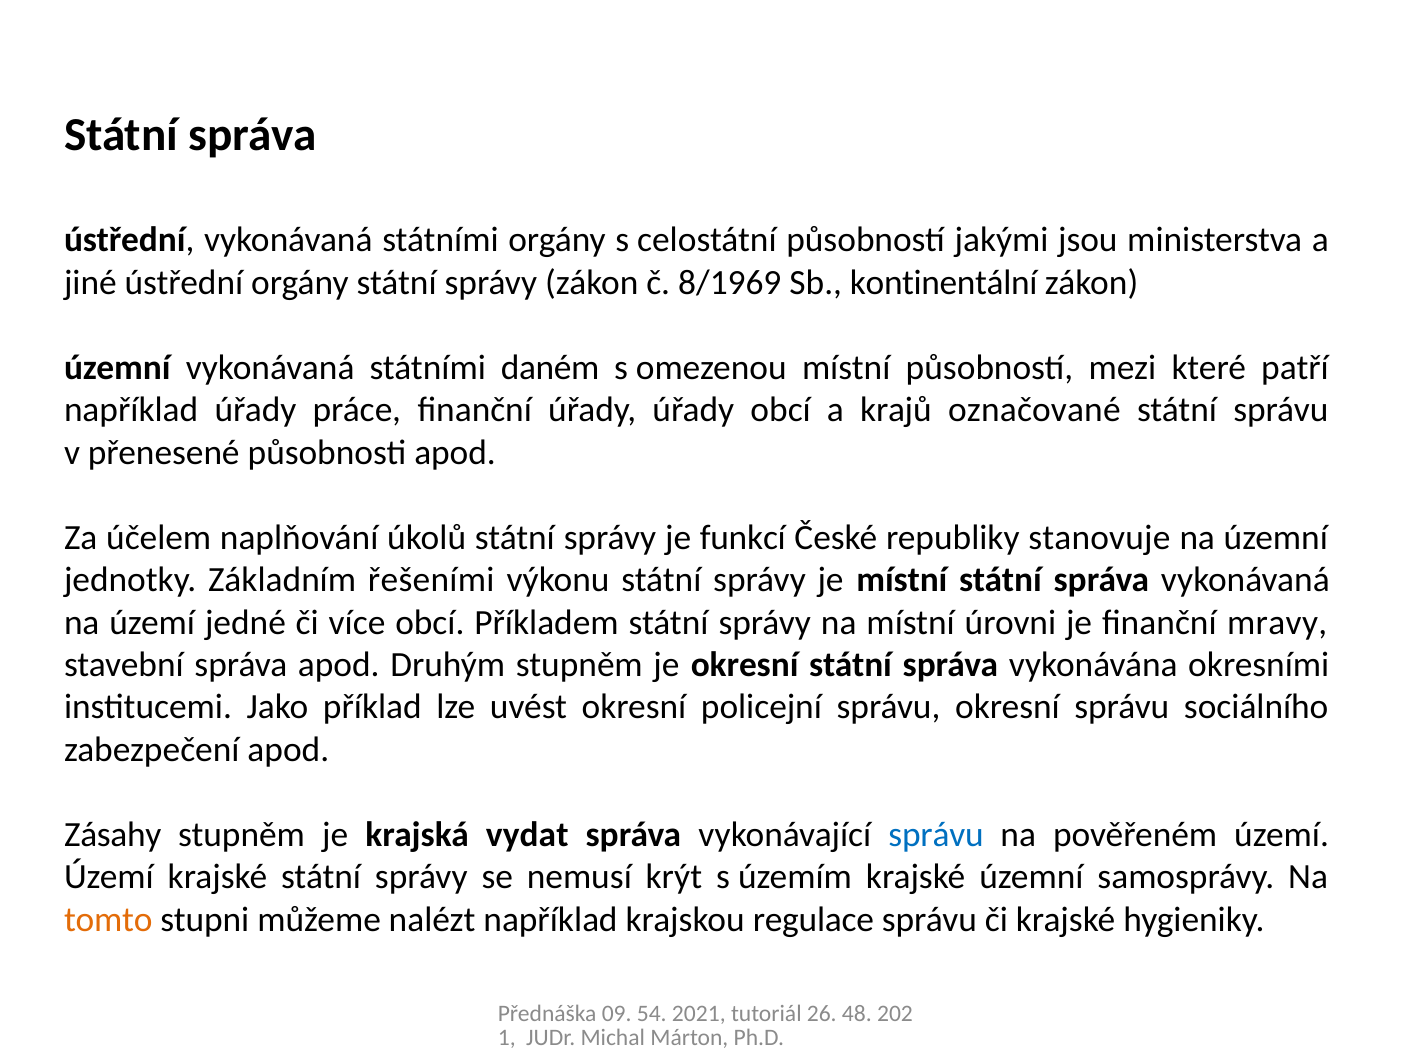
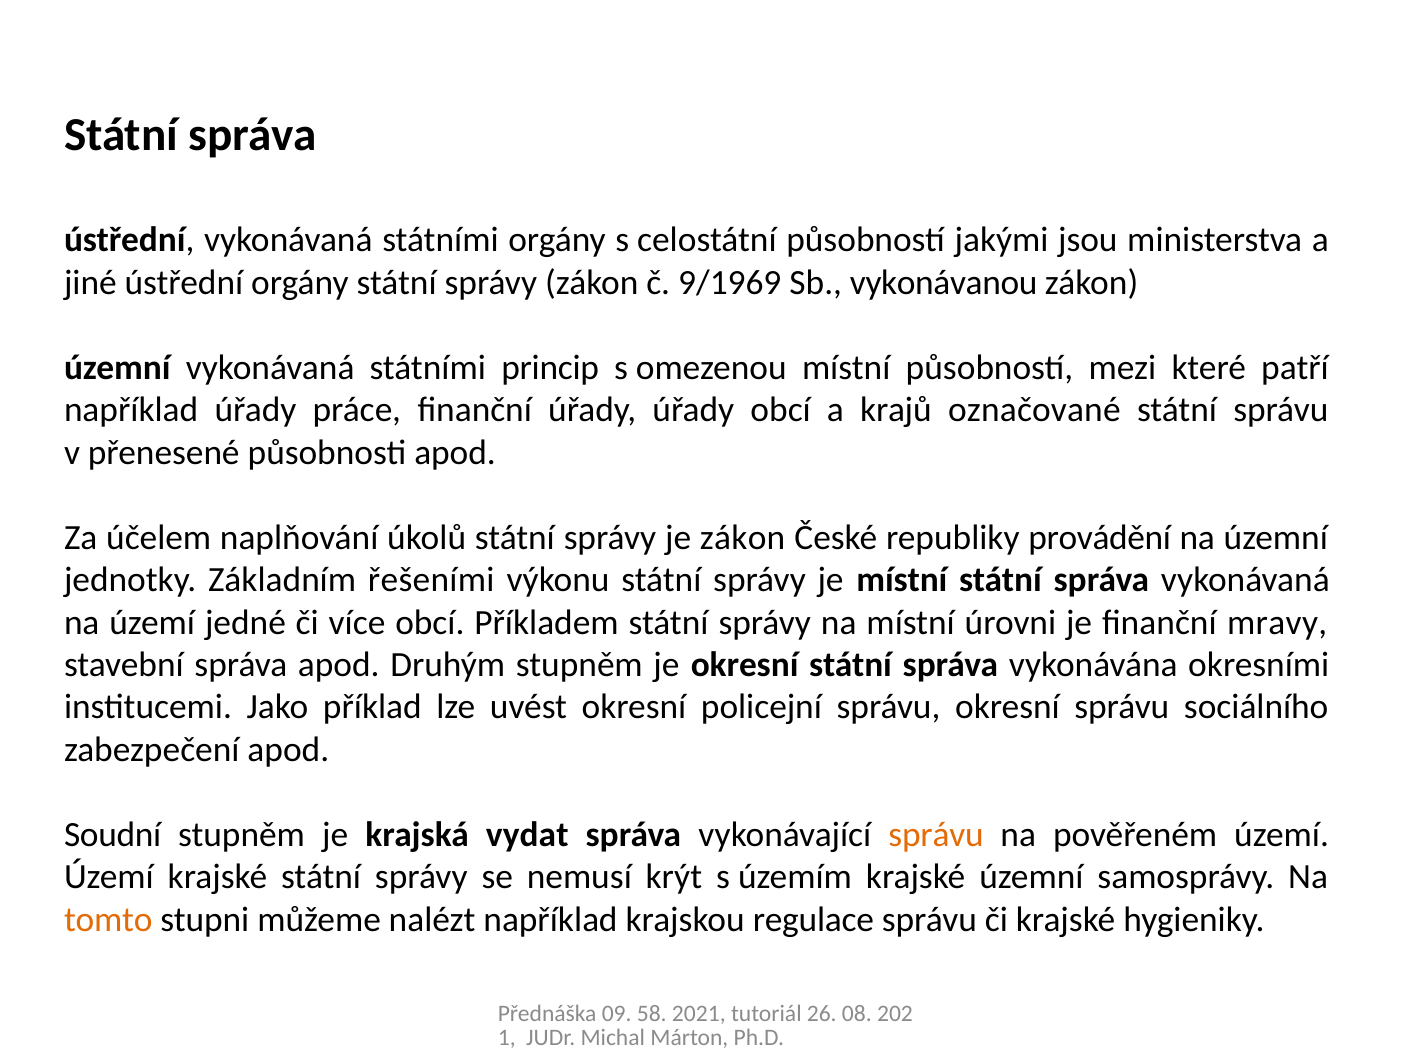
8/1969: 8/1969 -> 9/1969 (730, 282)
kontinentální: kontinentální -> vykonávanou (944, 282)
daném: daném -> princip (550, 367)
je funkcí: funkcí -> zákon (743, 537)
stanovuje: stanovuje -> provádění (1100, 537)
Zásahy: Zásahy -> Soudní (113, 835)
správu colour: blue -> orange (936, 835)
54: 54 -> 58 (652, 1014)
48: 48 -> 08 (857, 1014)
